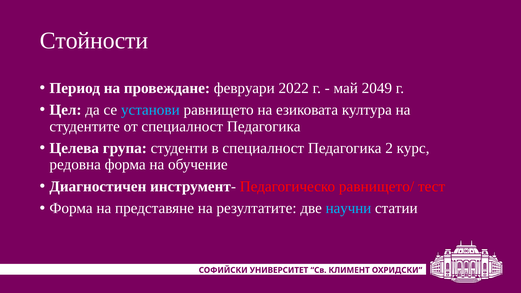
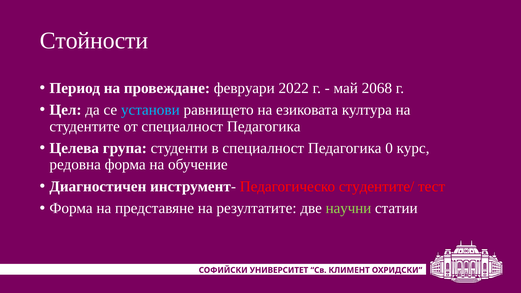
2049: 2049 -> 2068 (377, 88)
2: 2 -> 0 (389, 148)
равнището/: равнището/ -> студентите/ (377, 186)
научни colour: light blue -> light green (348, 208)
